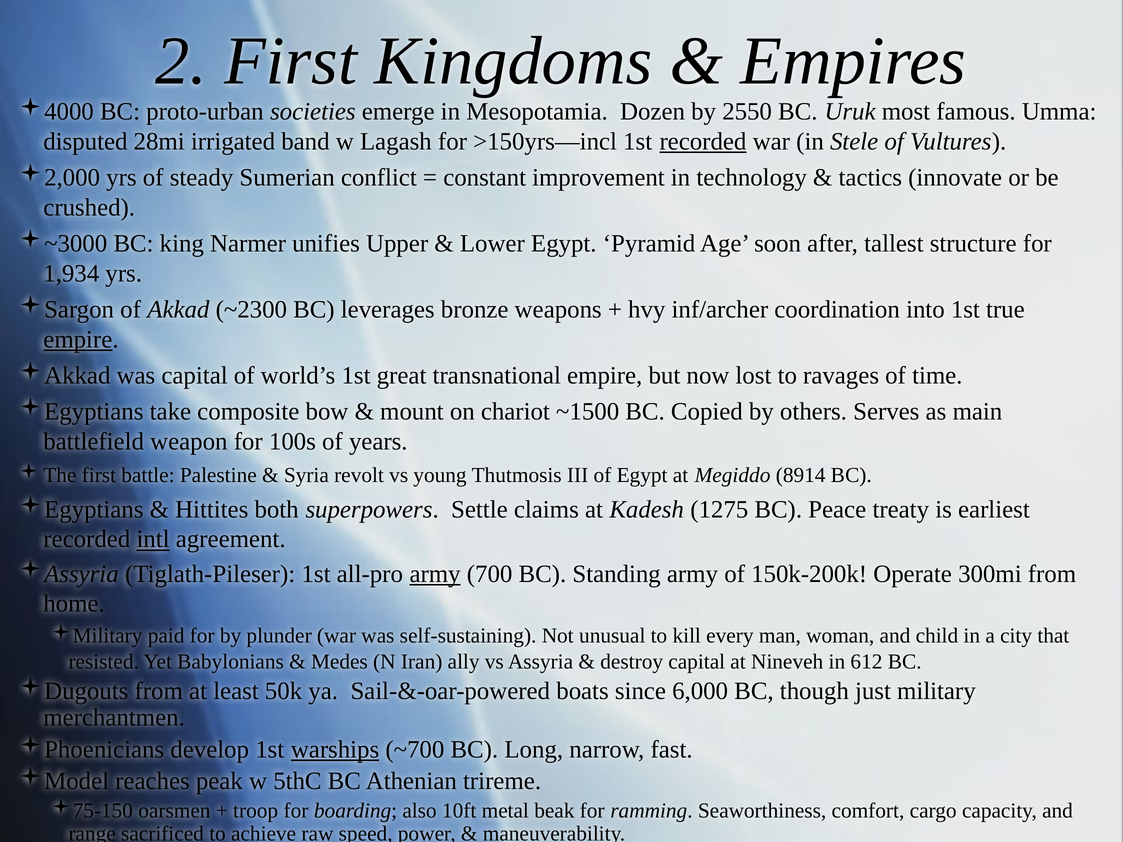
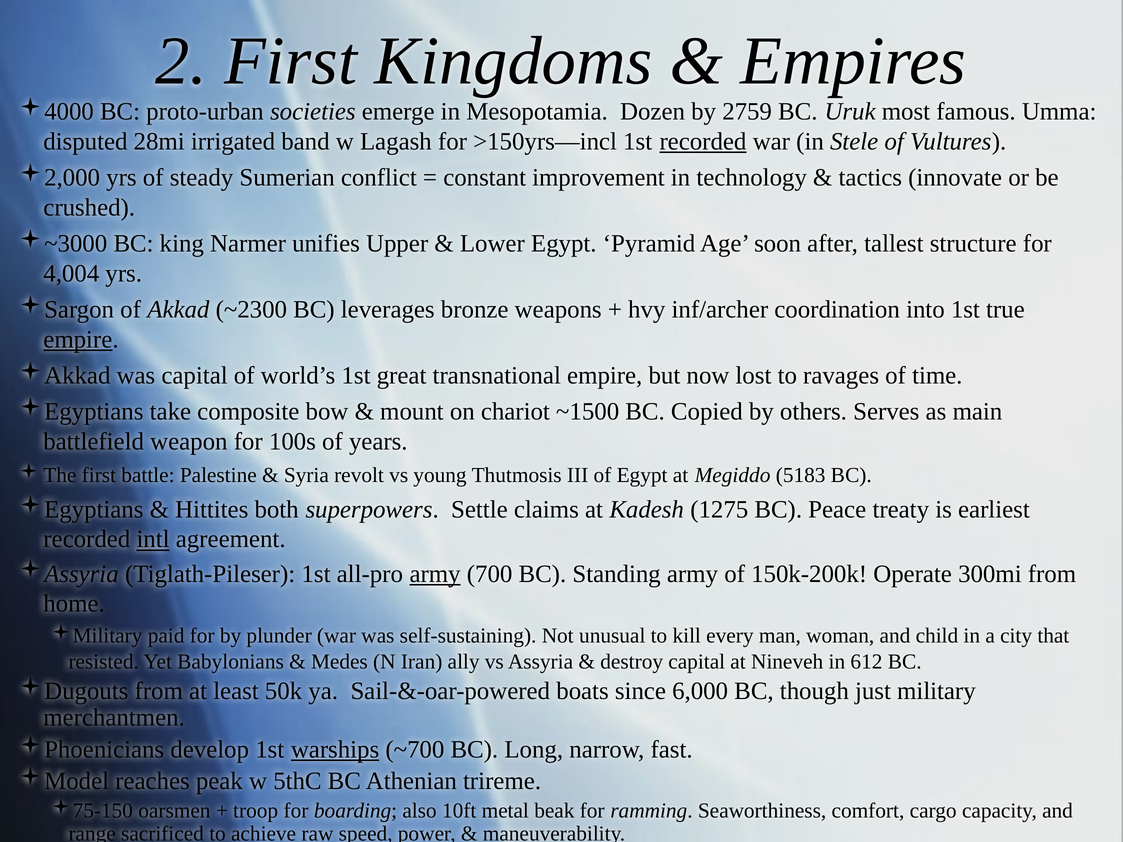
2550: 2550 -> 2759 (747, 111)
1,934: 1,934 -> 4,004 (71, 273)
8914: 8914 -> 5183 (801, 475)
